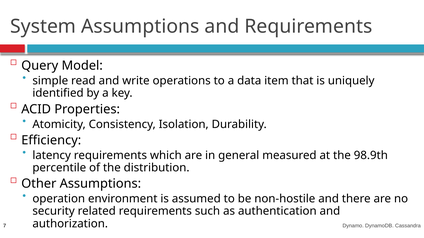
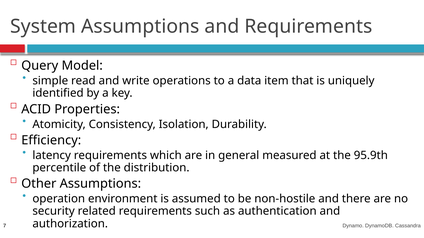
98.9th: 98.9th -> 95.9th (371, 156)
